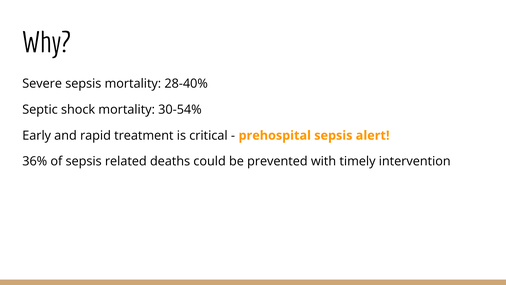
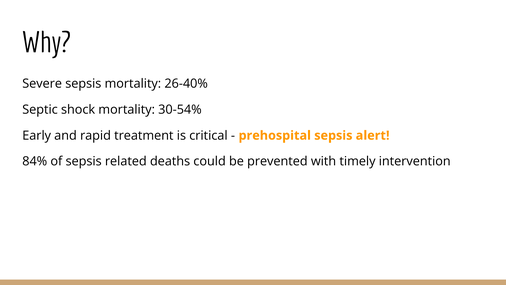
28-40%: 28-40% -> 26-40% (186, 84)
36%: 36% -> 84% (35, 161)
